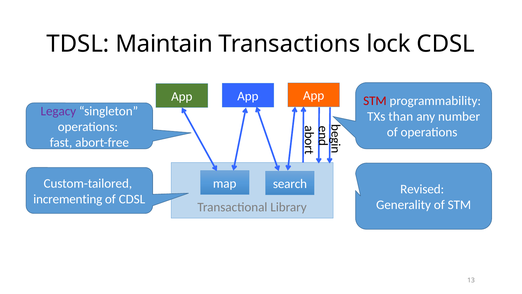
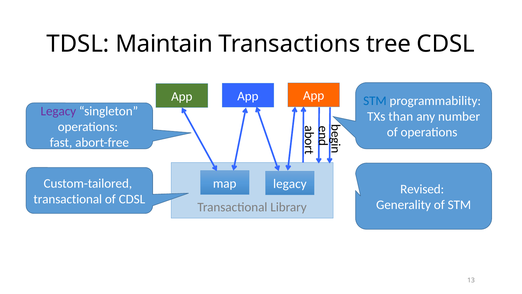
lock: lock -> tree (389, 44)
STM colour: red -> blue (375, 101)
search: search -> legacy (290, 184)
incrementing: incrementing -> transactional (68, 199)
